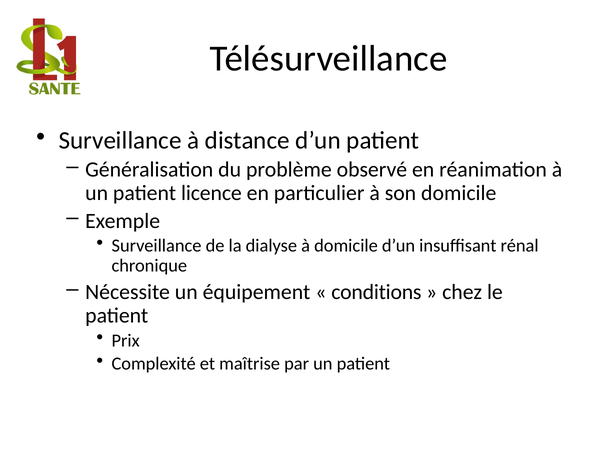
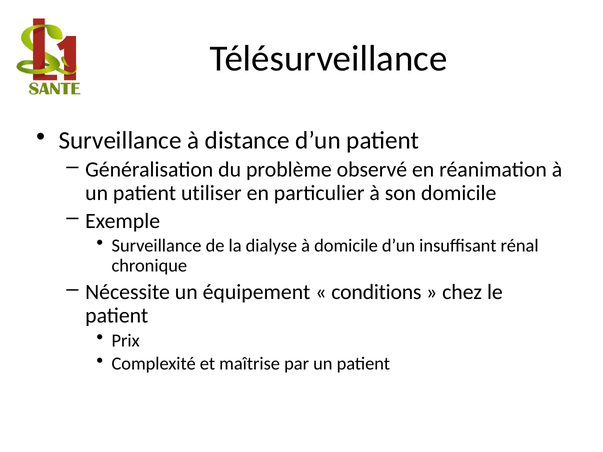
licence: licence -> utiliser (211, 193)
